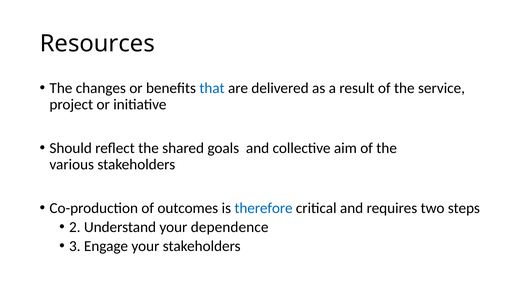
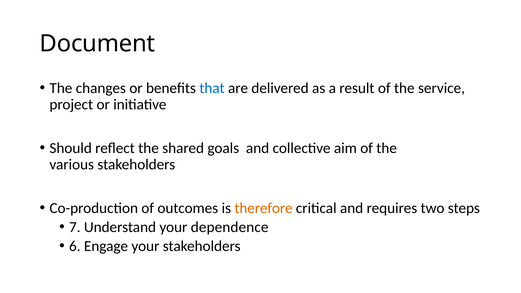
Resources: Resources -> Document (97, 44)
therefore colour: blue -> orange (264, 208)
2: 2 -> 7 (75, 227)
3: 3 -> 6 (75, 246)
